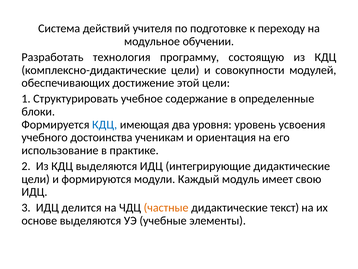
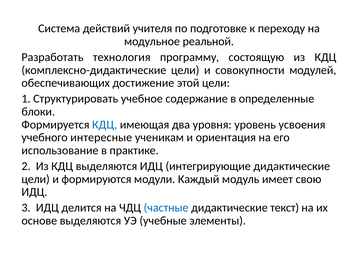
обучении: обучении -> реальной (208, 41)
достоинства: достоинства -> интересные (101, 137)
частные colour: orange -> blue (166, 207)
